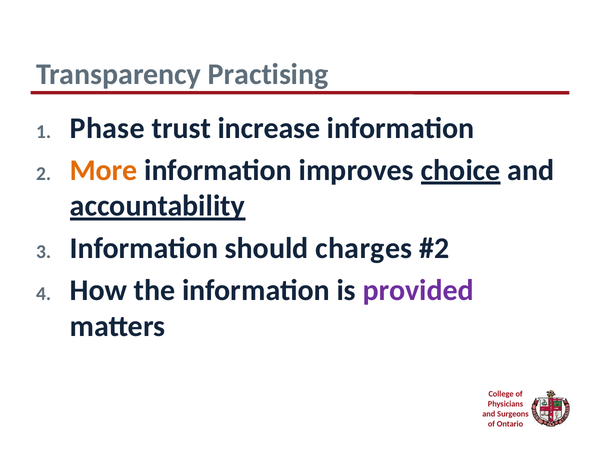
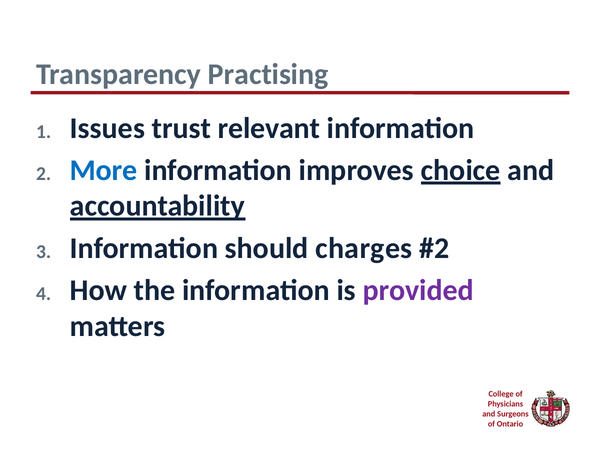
Phase: Phase -> Issues (107, 128)
increase: increase -> relevant (269, 128)
More colour: orange -> blue (104, 170)
